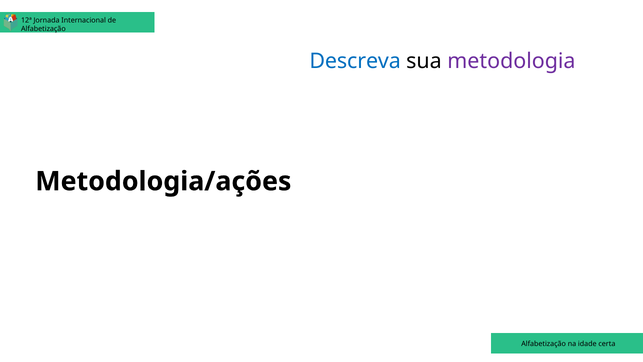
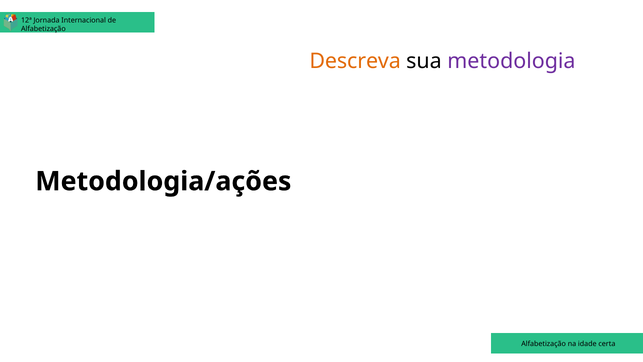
Descreva colour: blue -> orange (355, 61)
